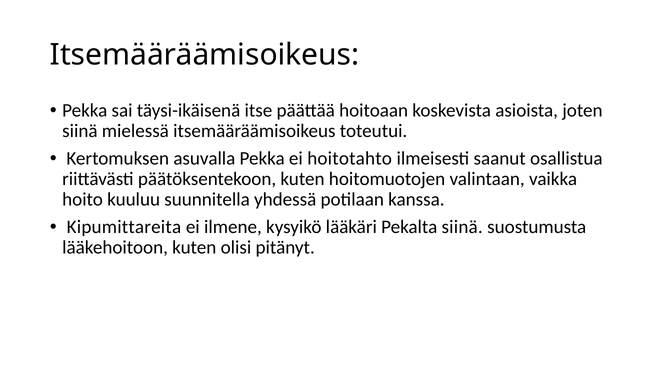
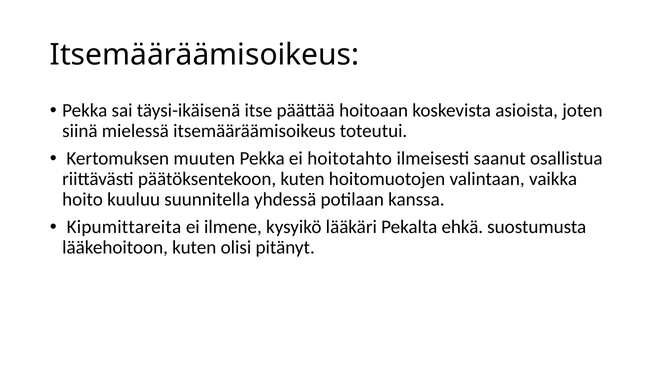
asuvalla: asuvalla -> muuten (204, 159)
Pekalta siinä: siinä -> ehkä (462, 227)
